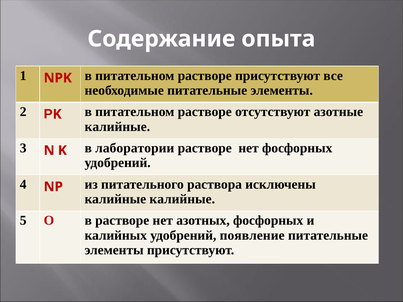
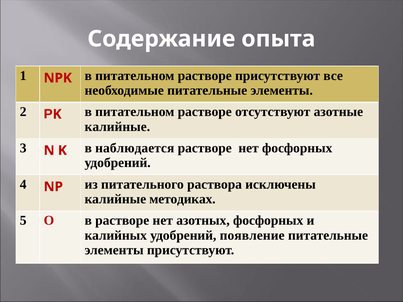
лаборатории: лаборатории -> наблюдается (135, 148)
калийные калийные: калийные -> методиках (182, 199)
